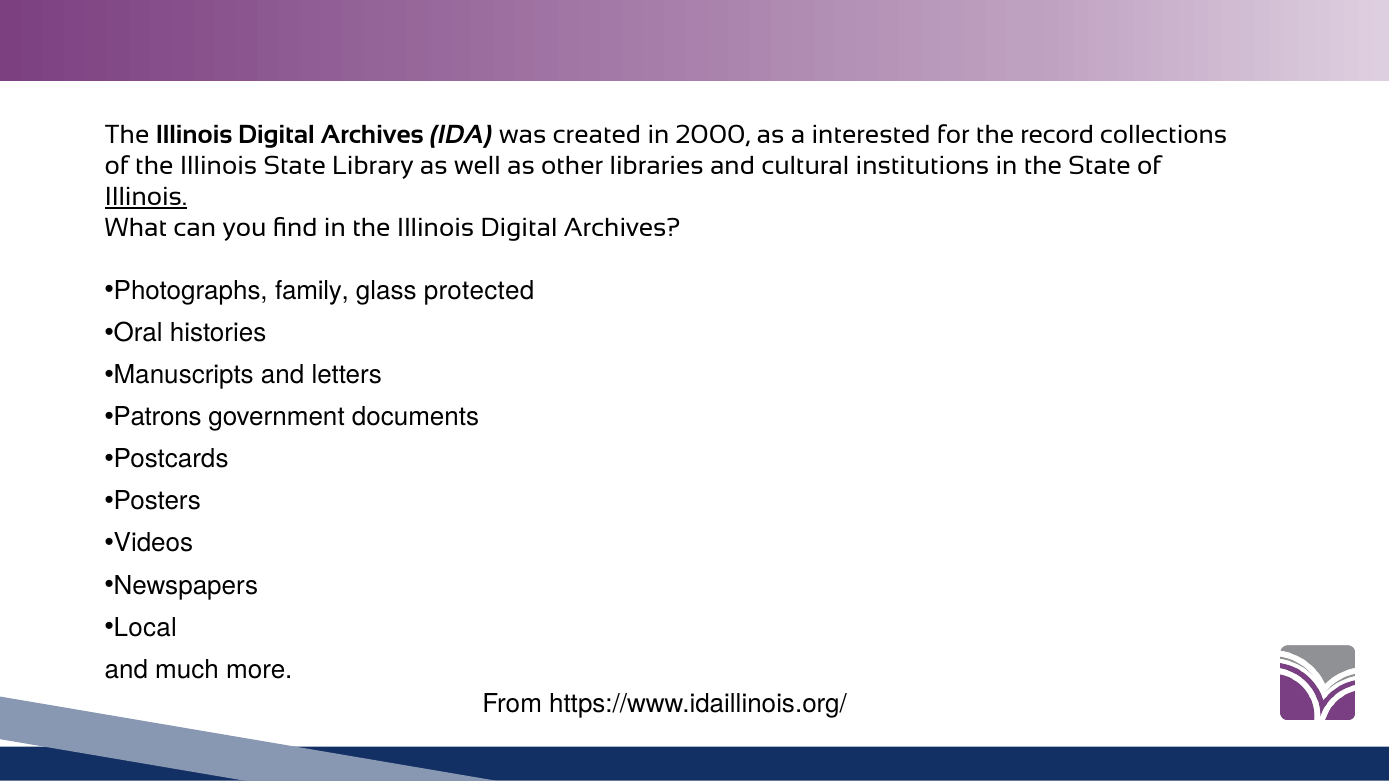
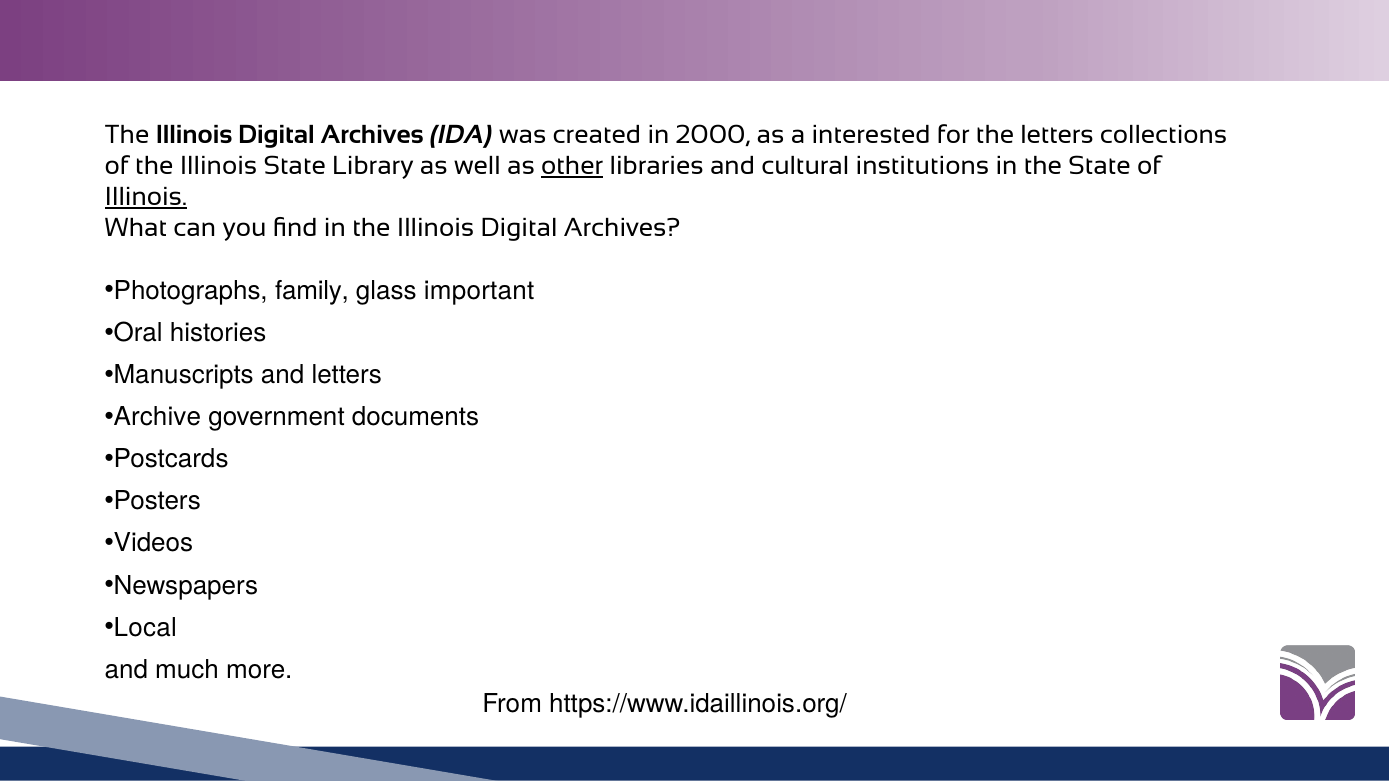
the record: record -> letters (1057, 135)
other underline: none -> present (572, 166)
protected: protected -> important (479, 291)
Patrons: Patrons -> Archive (157, 417)
